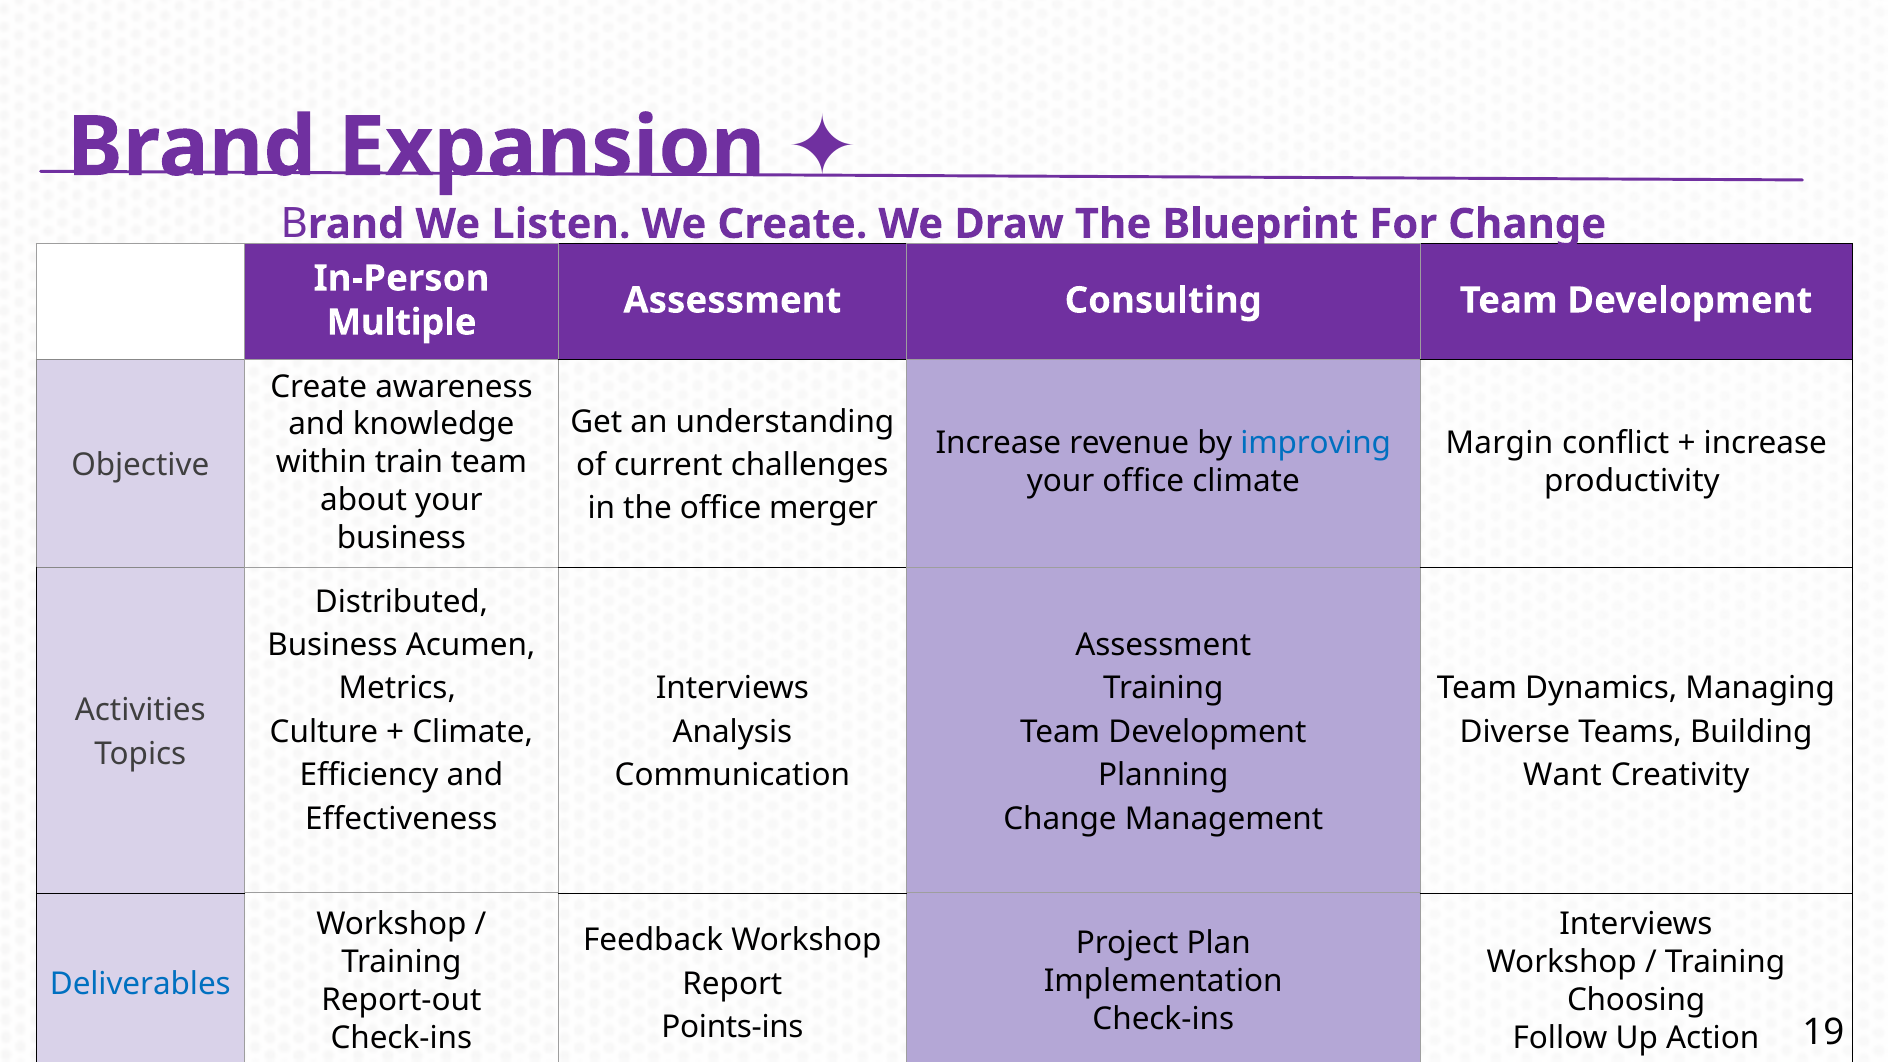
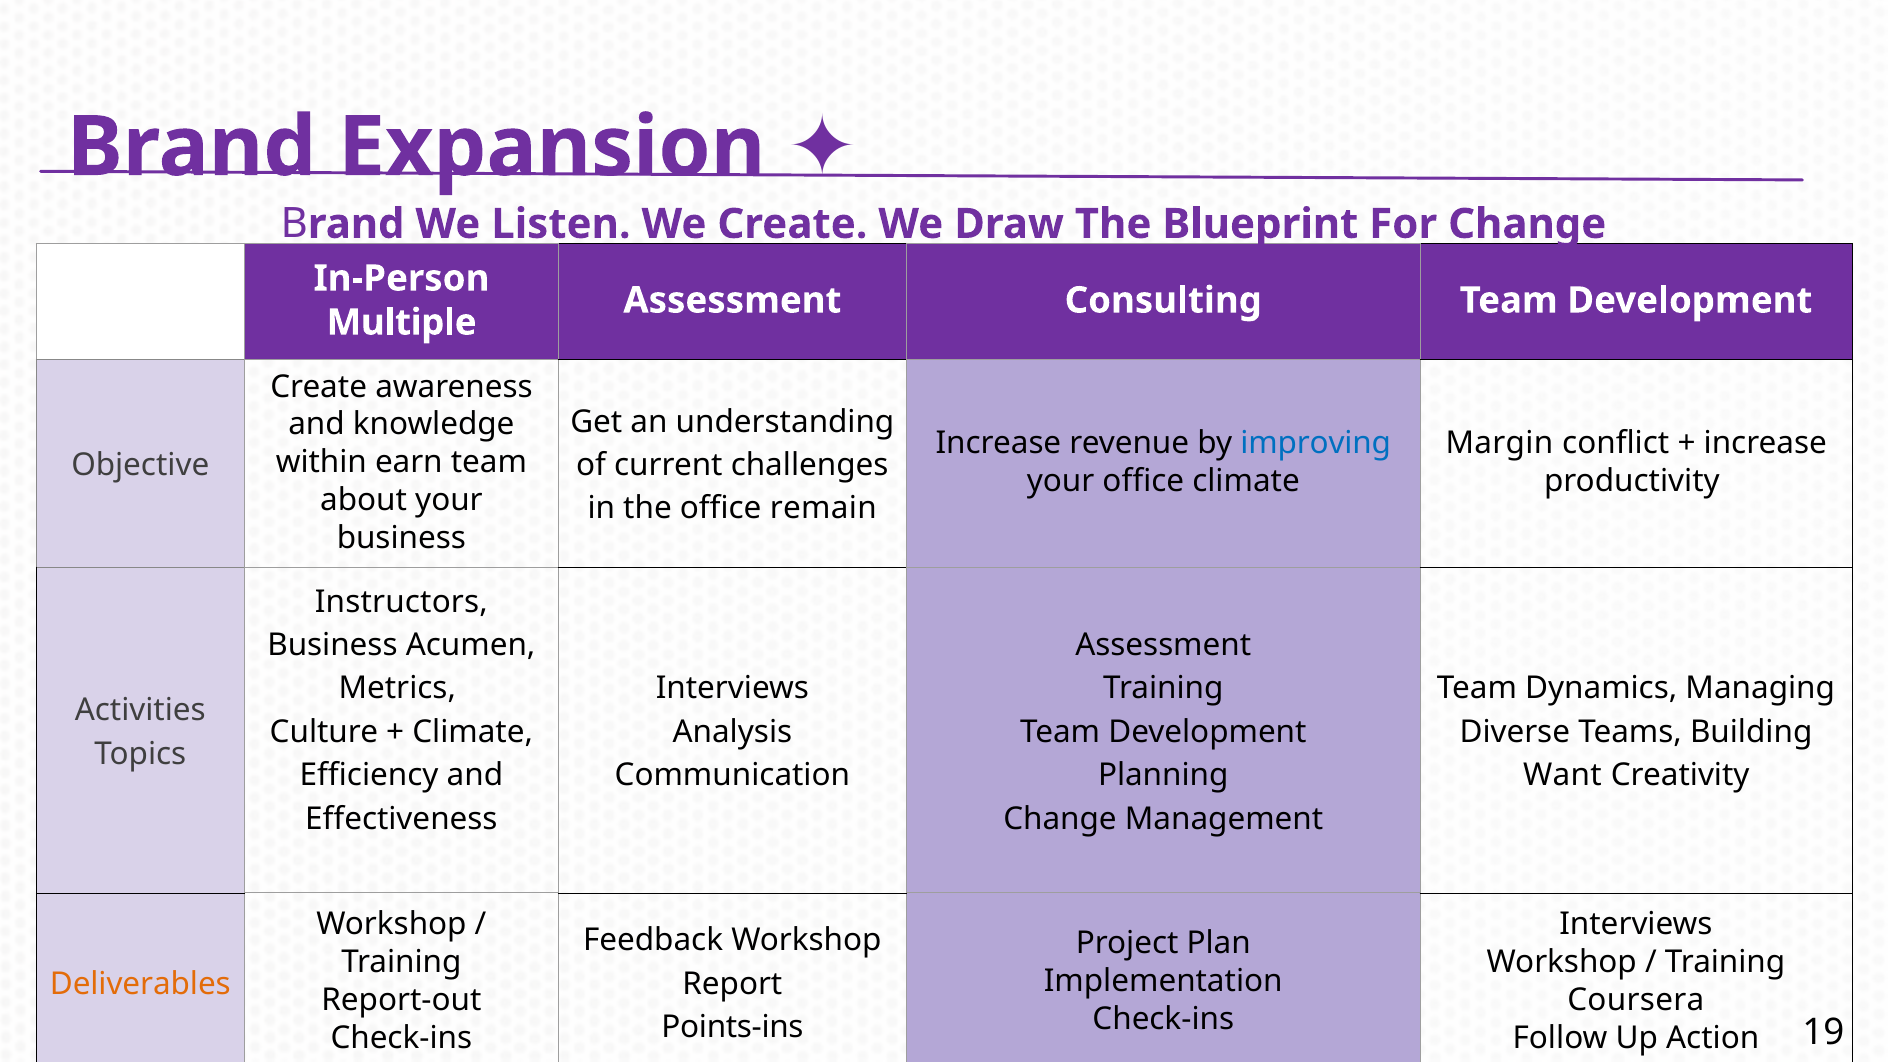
train: train -> earn (409, 462)
merger: merger -> remain (823, 509)
Distributed: Distributed -> Instructors (401, 602)
Deliverables colour: blue -> orange (140, 984)
Choosing: Choosing -> Coursera (1636, 1000)
